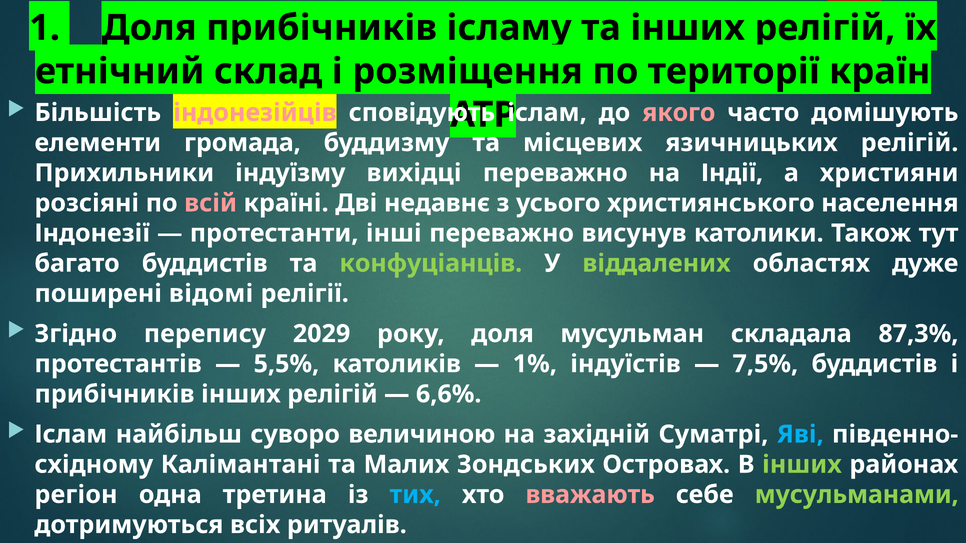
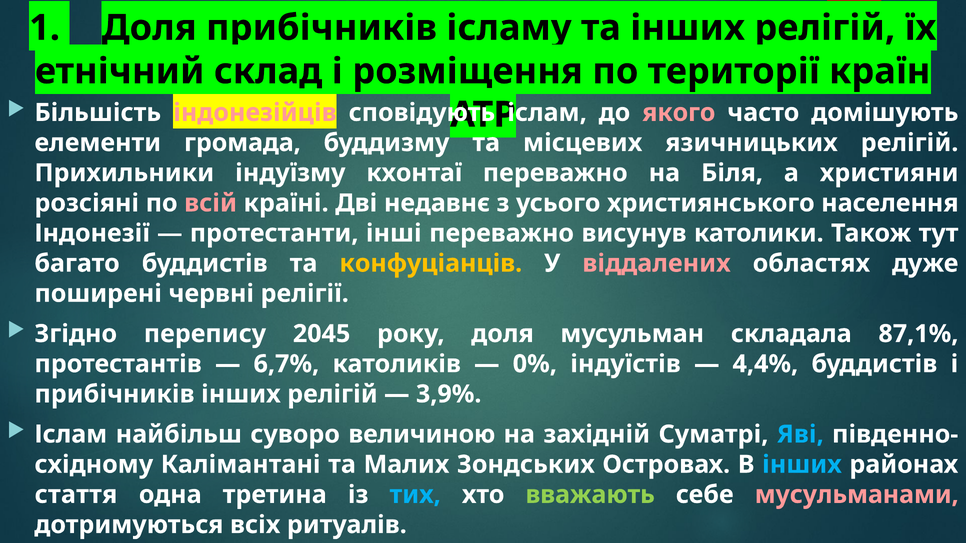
вихідці: вихідці -> кхонтаї (414, 173)
Індії: Індії -> Біля (732, 173)
конфуціанців colour: light green -> yellow (431, 264)
віддалених colour: light green -> pink (657, 264)
відомі: відомі -> червні (211, 294)
2029: 2029 -> 2045 (322, 334)
87,3%: 87,3% -> 87,1% (918, 334)
5,5%: 5,5% -> 6,7% (286, 364)
1%: 1% -> 0% (535, 364)
7,5%: 7,5% -> 4,4% (765, 364)
6,6%: 6,6% -> 3,9% (449, 394)
інших colour: light green -> light blue (802, 465)
регіон: регіон -> стаття (76, 495)
вважають colour: pink -> light green (590, 495)
мусульманами colour: light green -> pink (857, 495)
